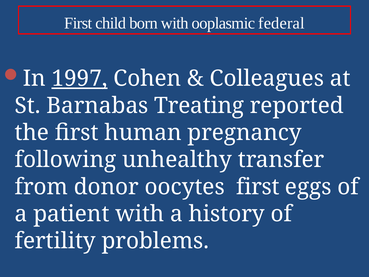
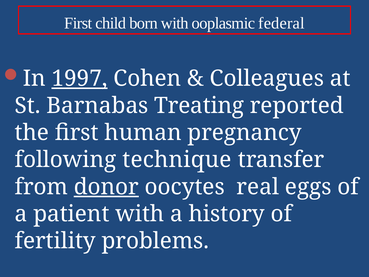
unhealthy: unhealthy -> technique (177, 160)
donor underline: none -> present (106, 187)
oocytes first: first -> real (258, 187)
